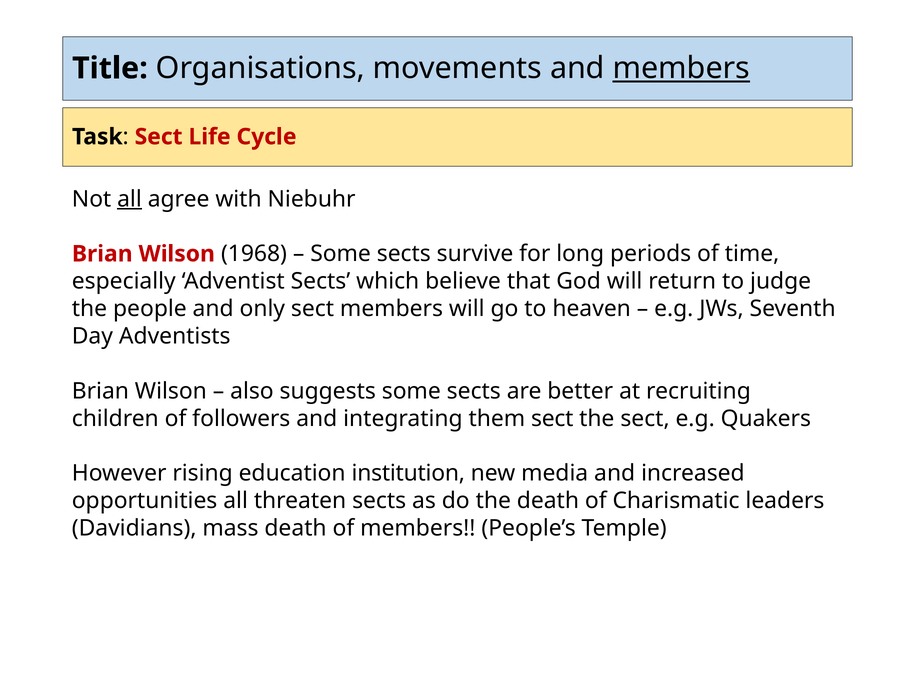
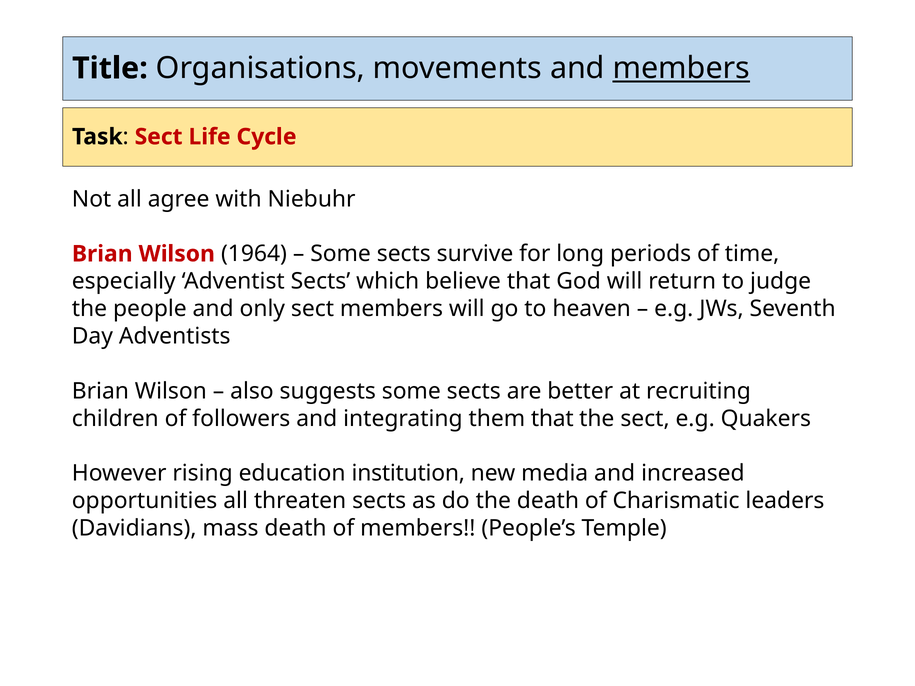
all underline: present -> none (129, 199)
1968: 1968 -> 1964 (254, 254)
them sect: sect -> that (552, 419)
